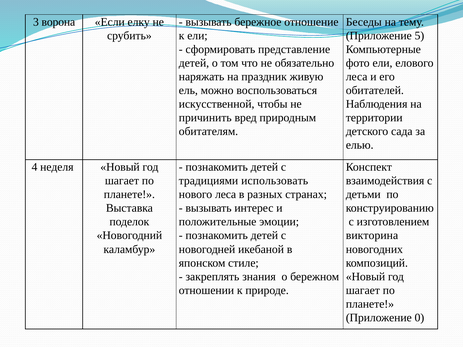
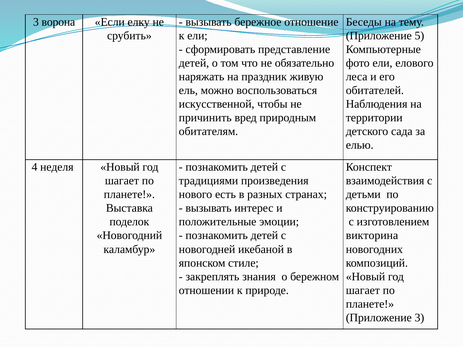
использовать: использовать -> произведения (275, 181)
нового леса: леса -> есть (226, 195)
Приложение 0: 0 -> 3 (419, 318)
